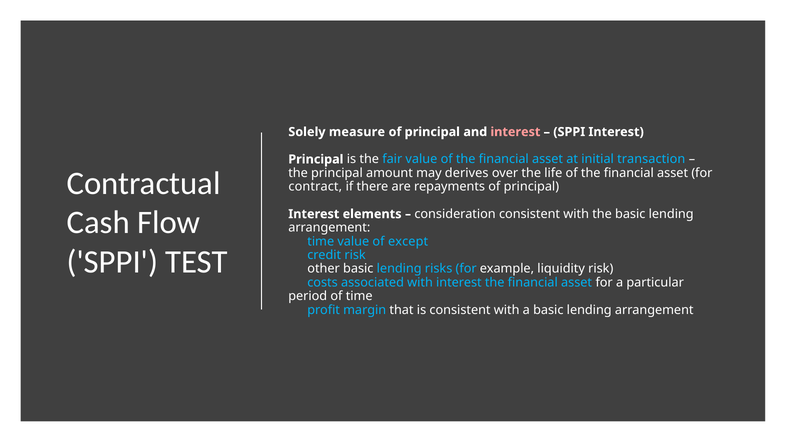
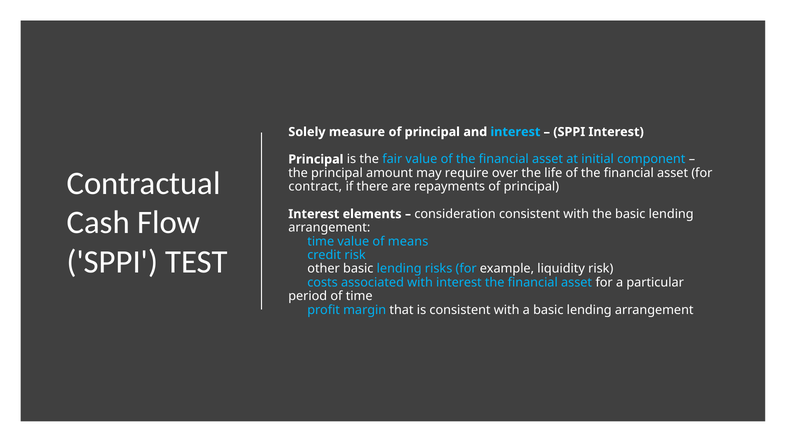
interest colour: pink -> light blue (515, 132)
transaction: transaction -> component (651, 159)
derives: derives -> require (467, 173)
except: except -> means (408, 241)
